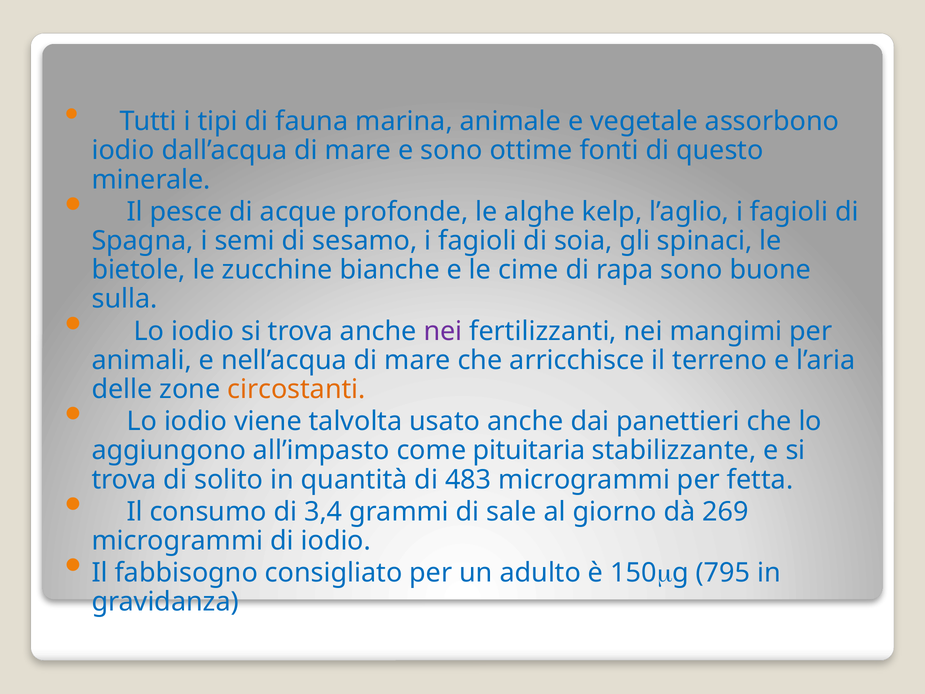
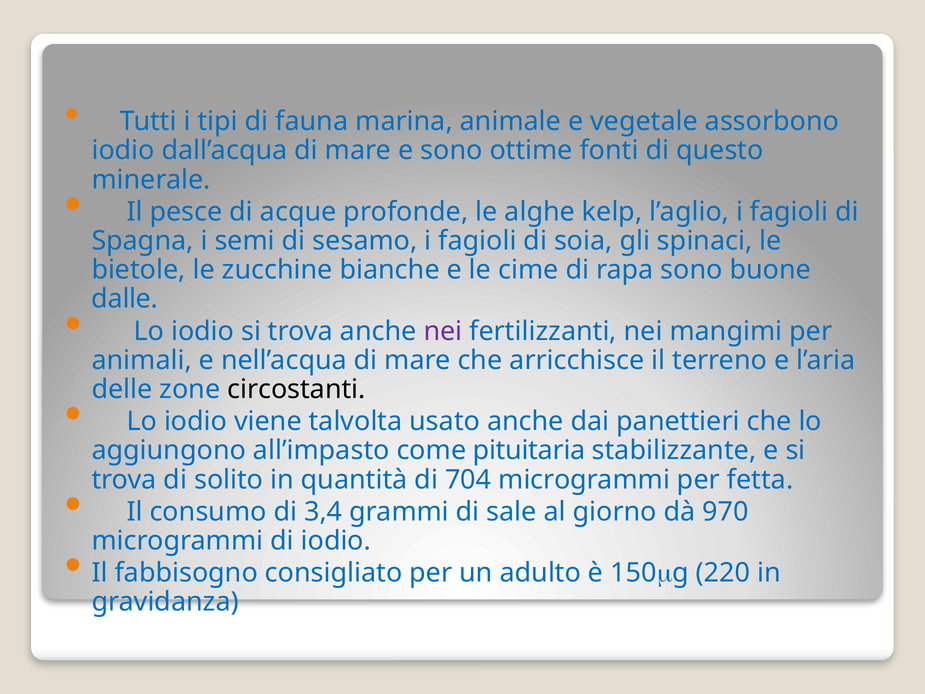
sulla: sulla -> dalle (125, 299)
circostanti colour: orange -> black (296, 389)
483: 483 -> 704 (468, 480)
269: 269 -> 970 (726, 512)
795: 795 -> 220 (723, 573)
